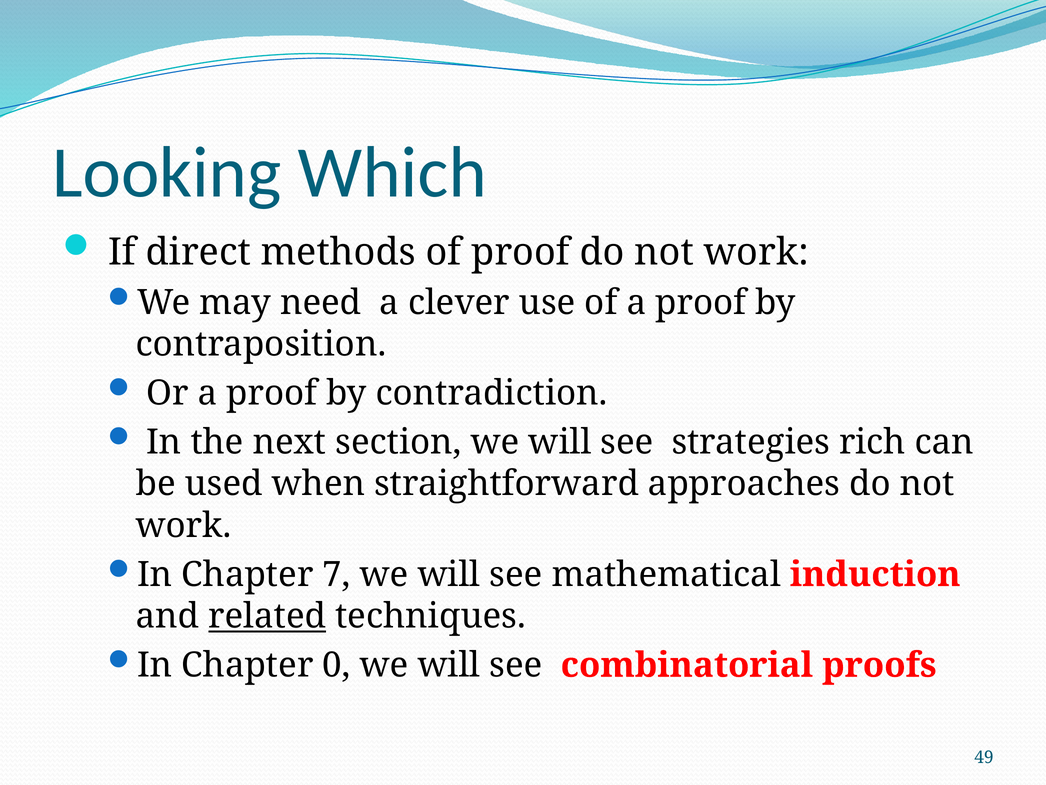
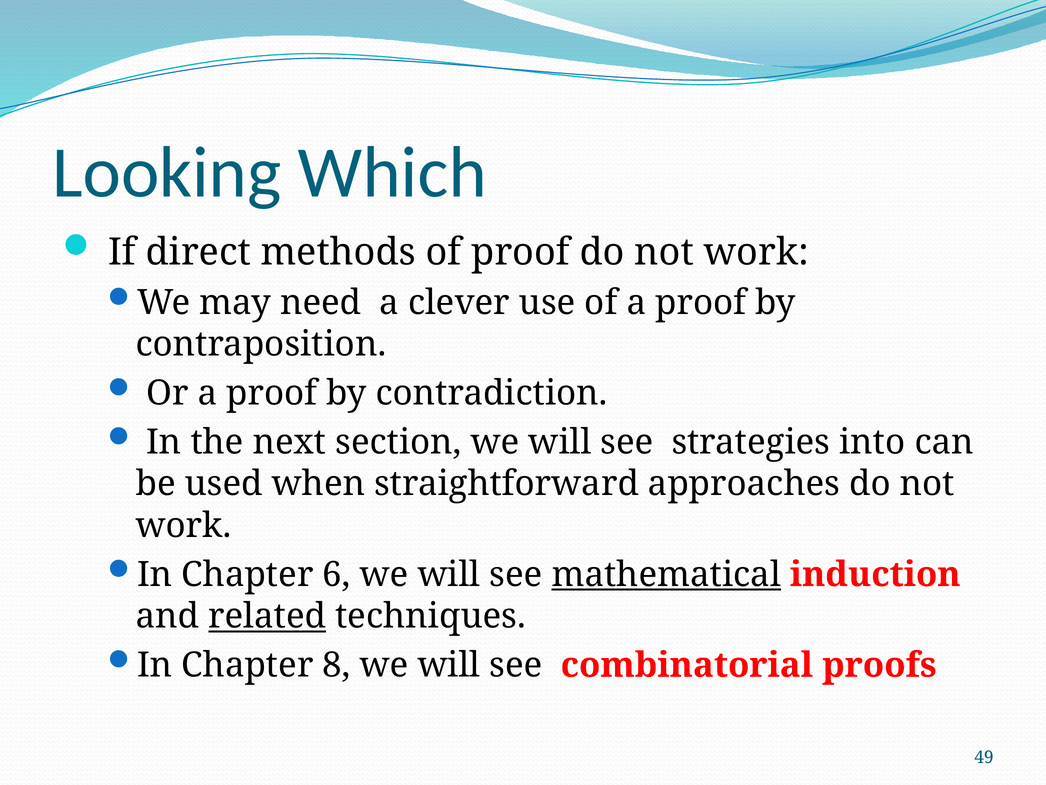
rich: rich -> into (872, 442)
7: 7 -> 6 (337, 574)
mathematical underline: none -> present (666, 574)
0: 0 -> 8 (337, 665)
